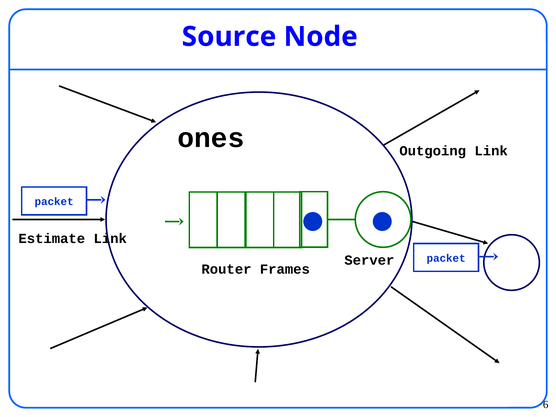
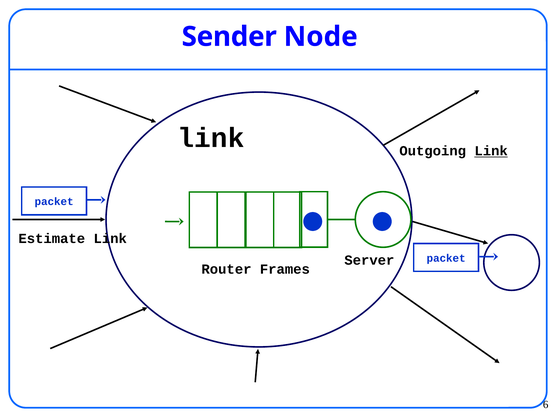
Source: Source -> Sender (229, 37)
ones: ones -> link (211, 138)
Link underline: none -> present (491, 151)
